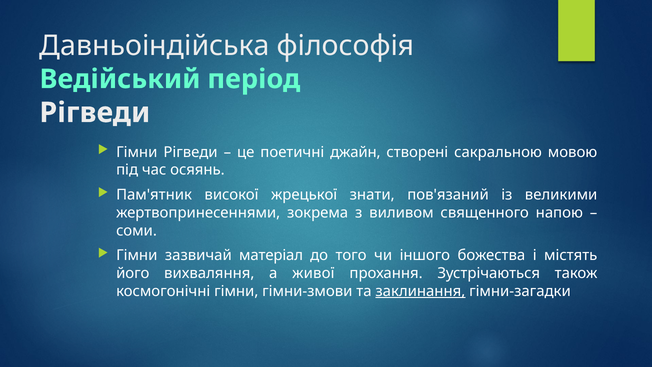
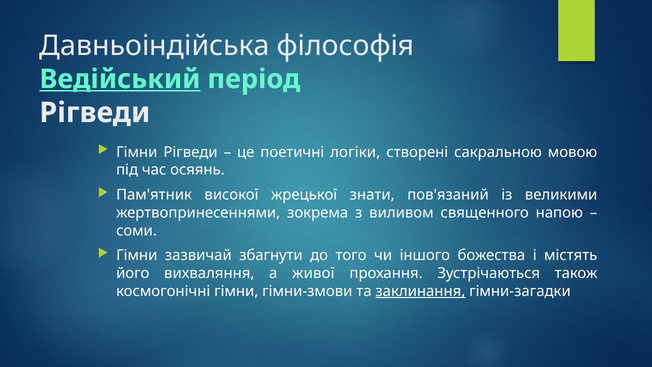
Ведійський underline: none -> present (120, 79)
джайн: джайн -> логіки (355, 152)
матеріал: матеріал -> збагнути (271, 255)
